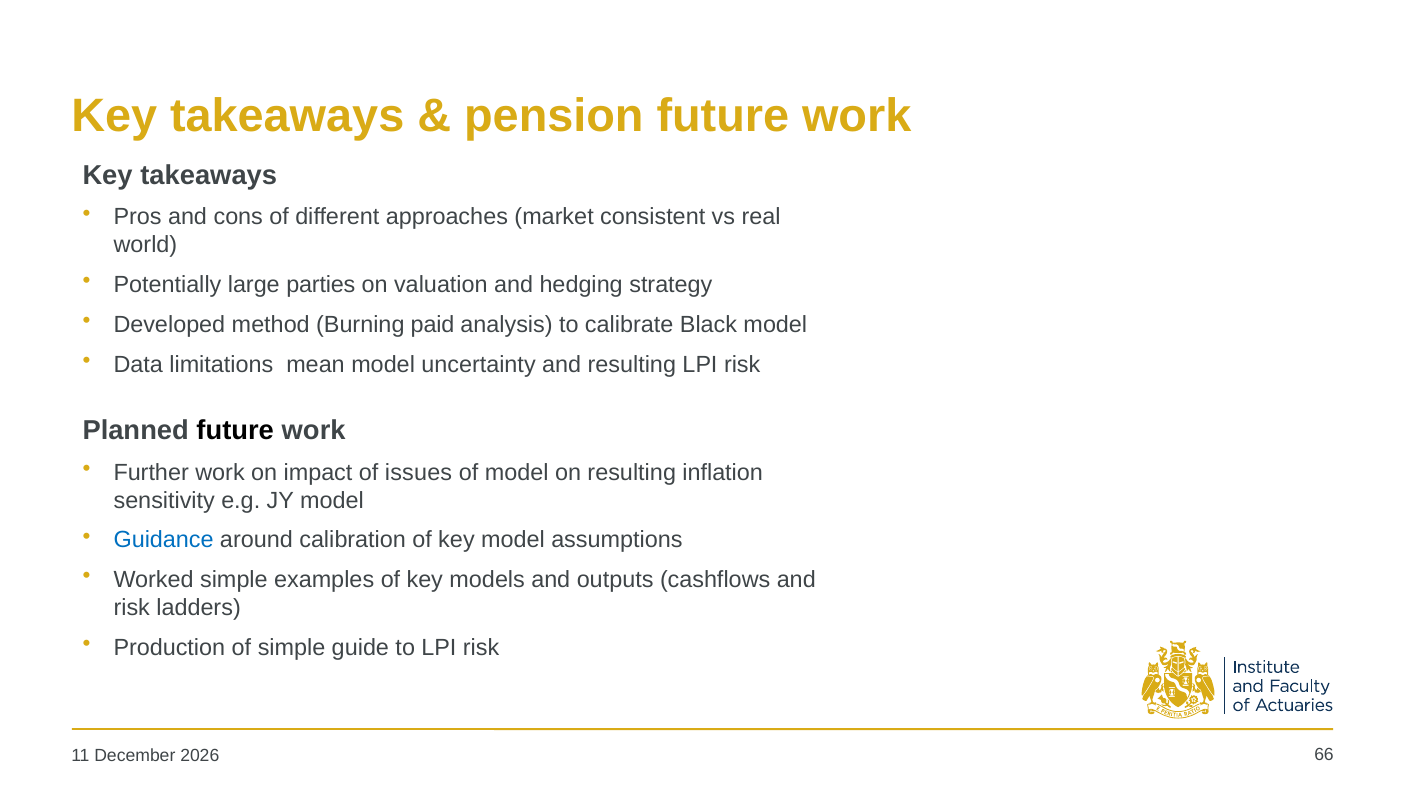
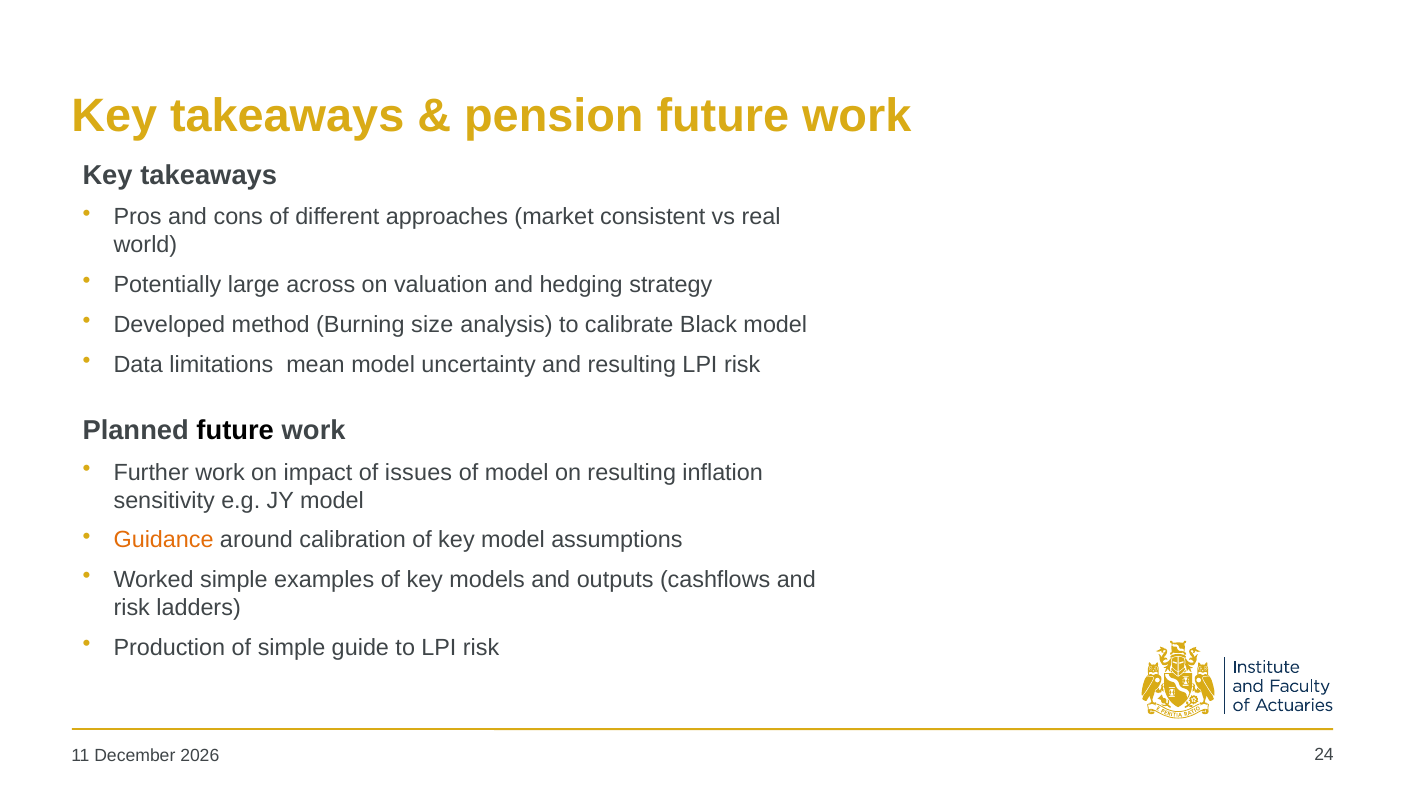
parties: parties -> across (321, 285)
paid: paid -> size (432, 325)
Guidance colour: blue -> orange (164, 540)
66: 66 -> 24 (1324, 755)
